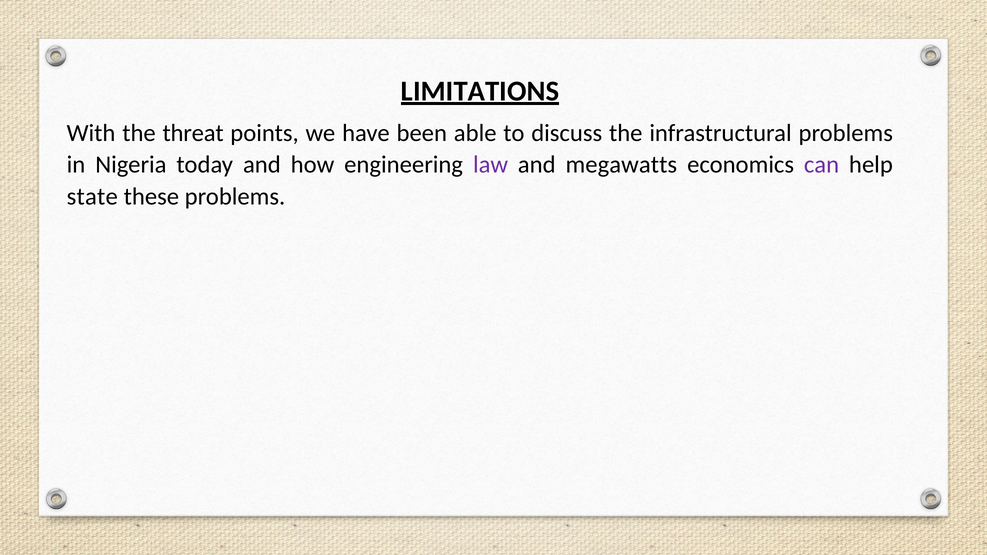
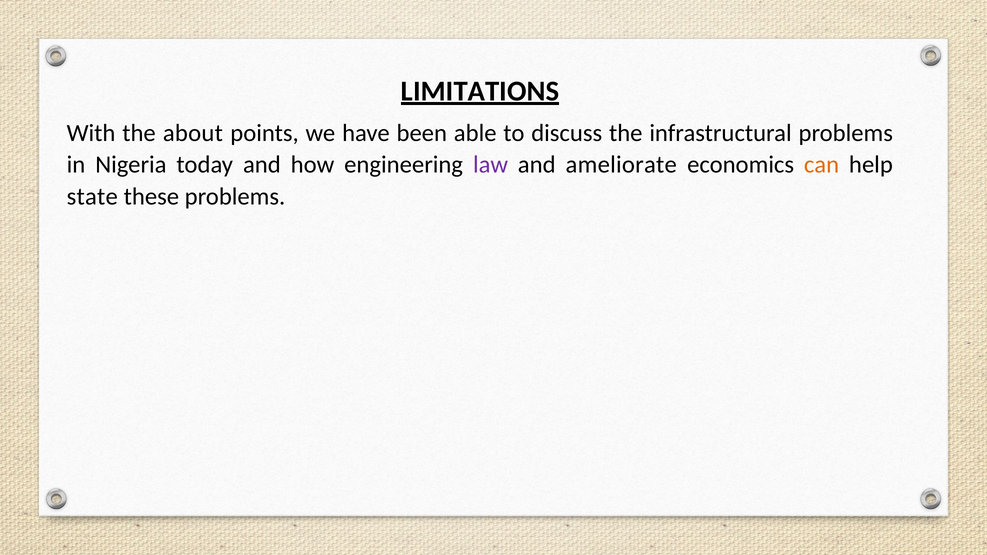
threat: threat -> about (193, 133)
megawatts: megawatts -> ameliorate (621, 165)
can colour: purple -> orange (822, 165)
